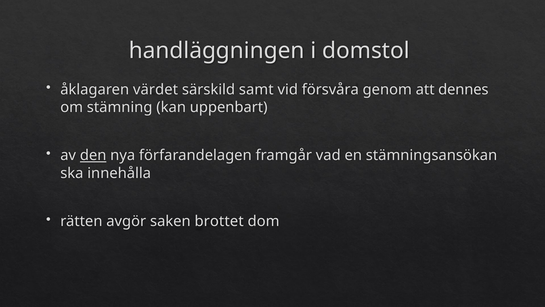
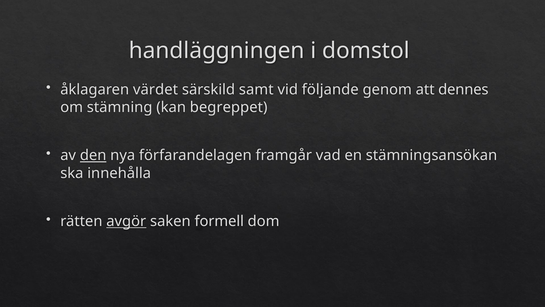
försvåra: försvåra -> följande (330, 89)
uppenbart: uppenbart -> begreppet (229, 107)
avgör underline: none -> present (126, 221)
brottet: brottet -> formell (219, 221)
